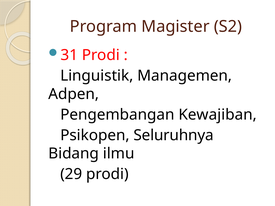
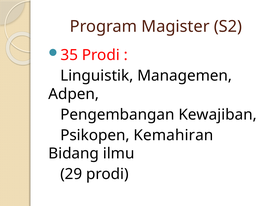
31: 31 -> 35 (69, 55)
Seluruhnya: Seluruhnya -> Kemahiran (173, 135)
